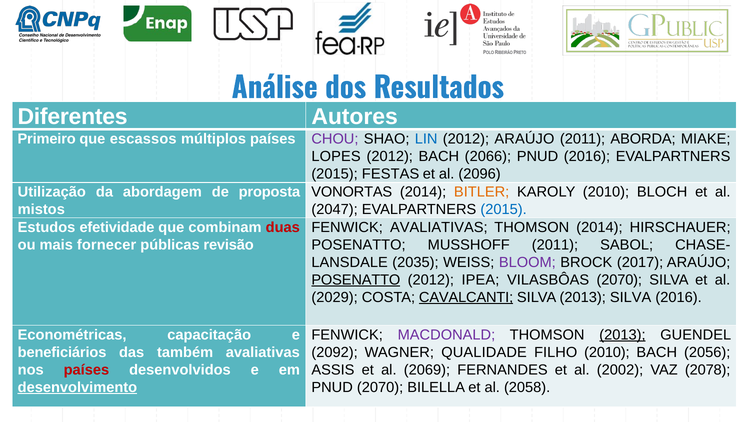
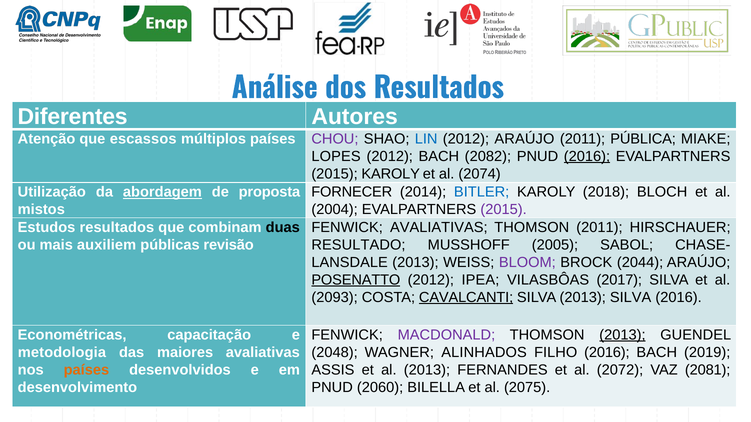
Primeiro: Primeiro -> Atenção (47, 139)
ABORDA: ABORDA -> PÚBLICA (643, 139)
2066: 2066 -> 2082 (488, 156)
2016 underline: none -> present (587, 156)
2015 FESTAS: FESTAS -> KAROLY (391, 174)
2096: 2096 -> 2074 (480, 174)
abordagem underline: none -> present (162, 192)
VONORTAS: VONORTAS -> FORNECER (352, 192)
BITLER colour: orange -> blue (482, 192)
KAROLY 2010: 2010 -> 2018 (606, 192)
2047: 2047 -> 2004 (335, 210)
2015 colour: blue -> purple (504, 210)
Estudos efetividade: efetividade -> resultados (117, 228)
duas colour: red -> black (283, 228)
THOMSON 2014: 2014 -> 2011 (599, 228)
fornecer: fornecer -> auxiliem (107, 245)
POSENATTO: POSENATTO -> RESULTADO (358, 245)
MUSSHOFF 2011: 2011 -> 2005 (555, 245)
2035: 2035 -> 2013 (415, 263)
2017: 2017 -> 2044 (640, 263)
VILASBÔAS 2070: 2070 -> 2017 (619, 280)
2029: 2029 -> 2093 (335, 298)
beneficiários: beneficiários -> metodologia (62, 353)
também: também -> maiores (185, 353)
2092: 2092 -> 2048 (335, 353)
QUALIDADE: QUALIDADE -> ALINHADOS (484, 353)
FILHO 2010: 2010 -> 2016 (607, 353)
2056: 2056 -> 2019 (707, 353)
países colour: red -> orange (86, 370)
al 2069: 2069 -> 2013 (427, 370)
2002: 2002 -> 2072 (620, 370)
2078: 2078 -> 2081 (708, 370)
desenvolvimento underline: present -> none (77, 388)
PNUD 2070: 2070 -> 2060 (380, 388)
2058: 2058 -> 2075 (527, 388)
